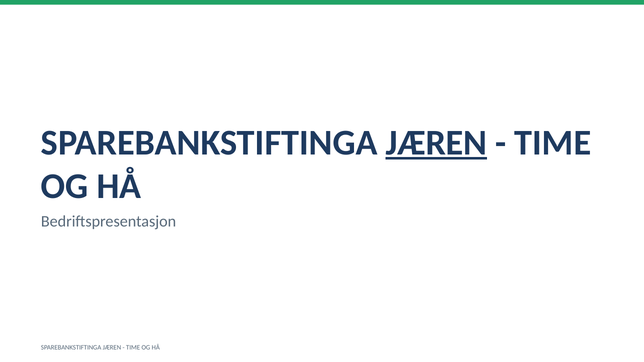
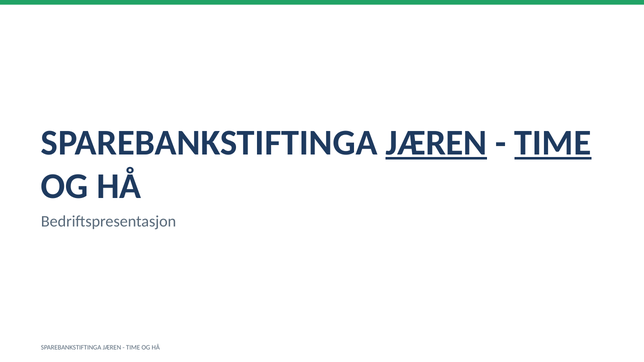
TIME underline: none -> present (553, 143)
